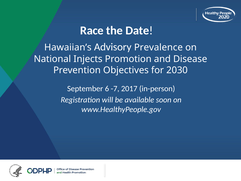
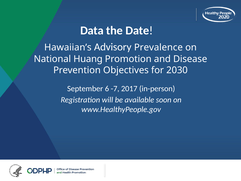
Race: Race -> Data (92, 30)
Injects: Injects -> Huang (88, 59)
